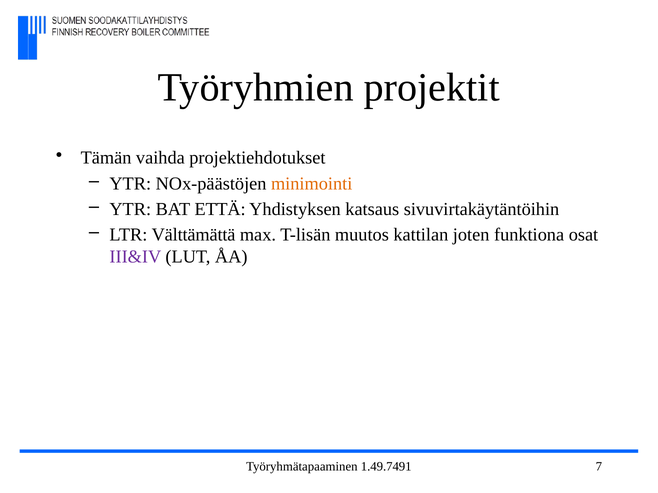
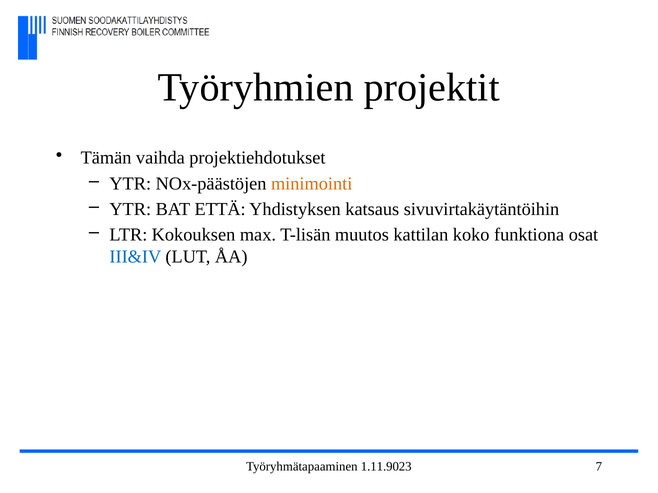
Välttämättä: Välttämättä -> Kokouksen (193, 235)
joten: joten -> koko (471, 235)
III&IV colour: purple -> blue (135, 257)
1.49.7491: 1.49.7491 -> 1.11.9023 (386, 467)
